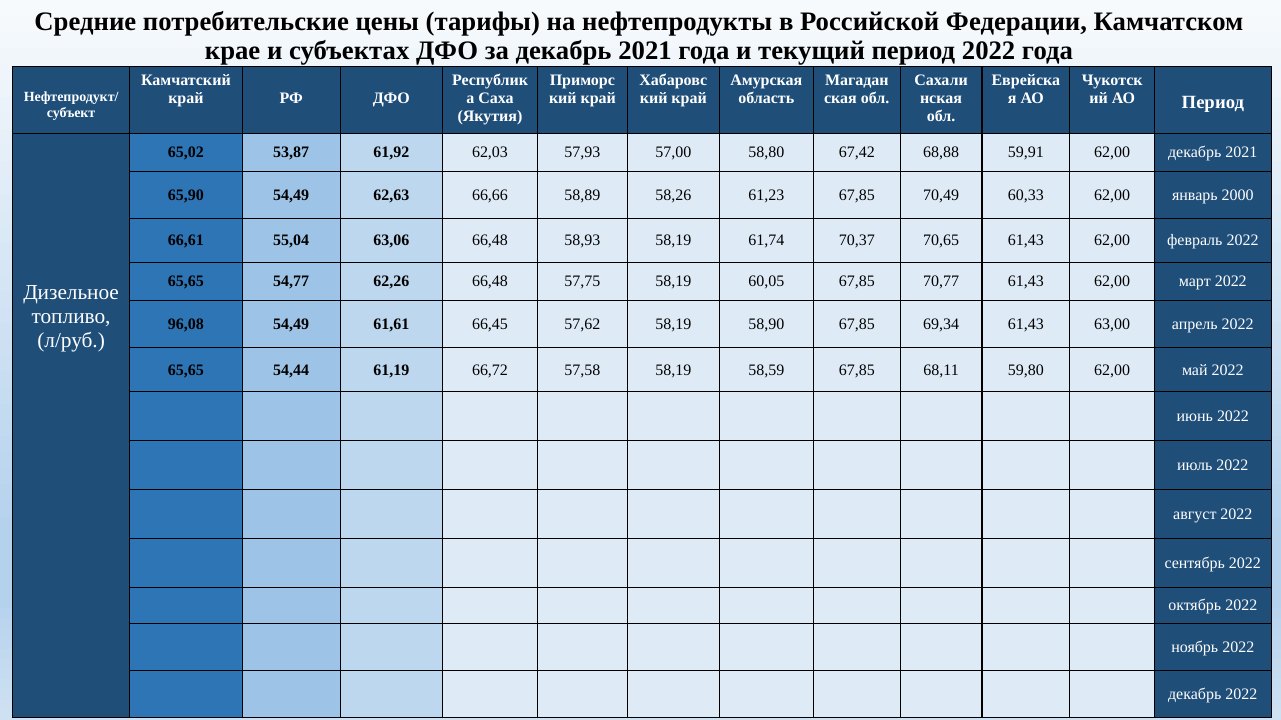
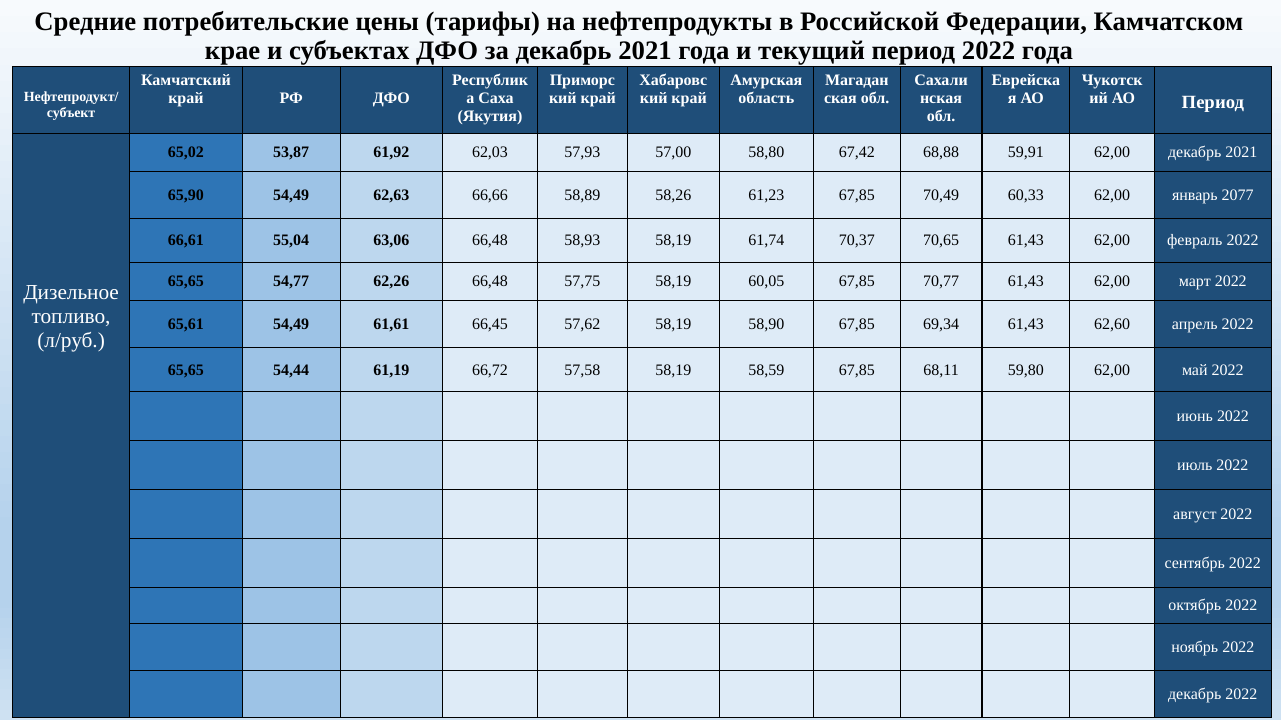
2000: 2000 -> 2077 (1238, 195)
96,08: 96,08 -> 65,61 (186, 325)
63,00: 63,00 -> 62,60 (1112, 325)
